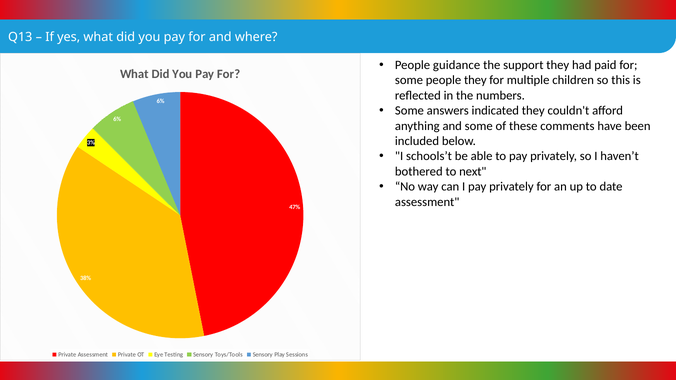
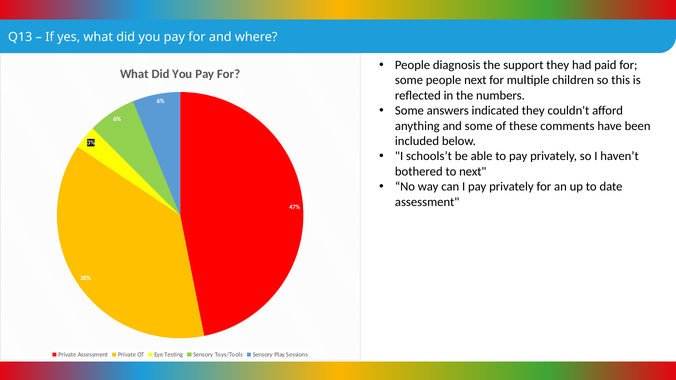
guidance: guidance -> diagnosis (457, 65)
people they: they -> next (475, 80)
